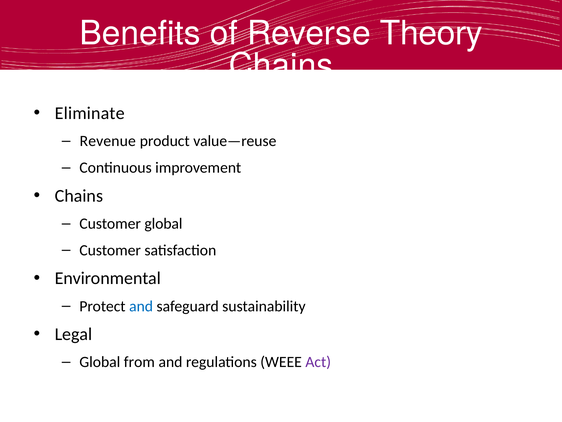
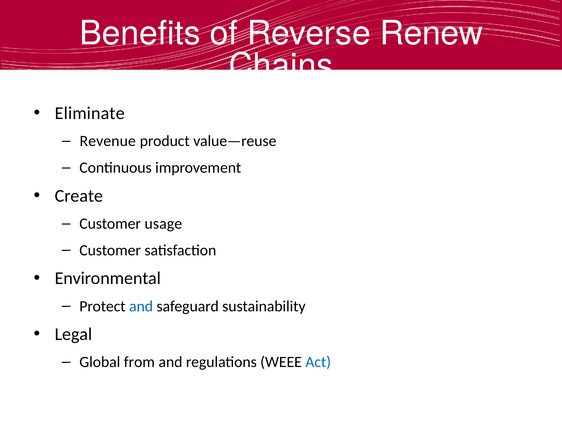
Theory: Theory -> Renew (431, 33)
Chains: Chains -> Create (79, 196)
Customer global: global -> usage (163, 223)
Act colour: purple -> blue (318, 362)
